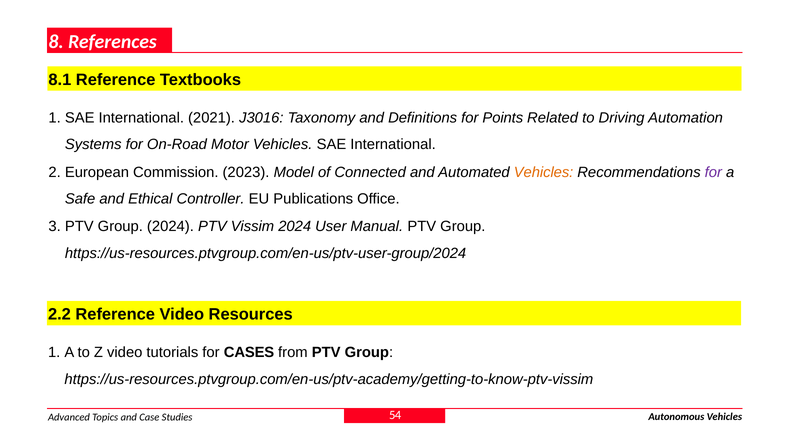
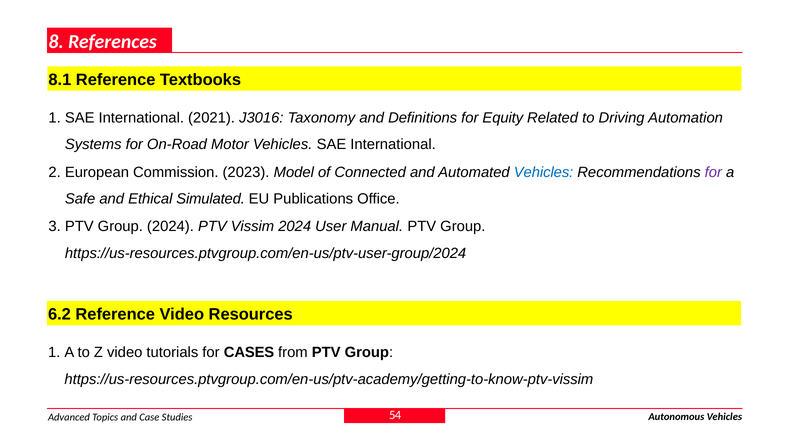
Points: Points -> Equity (503, 118)
Vehicles colour: orange -> blue (544, 172)
Controller: Controller -> Simulated (211, 199)
2.2: 2.2 -> 6.2 (59, 314)
